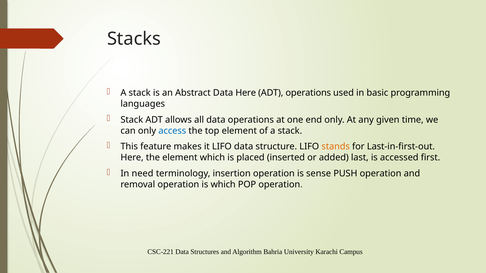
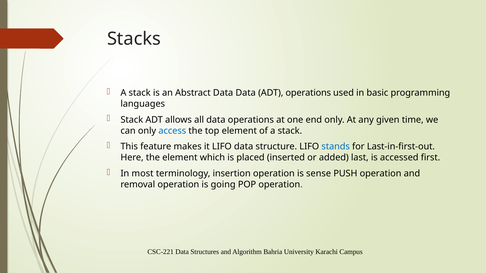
Data Here: Here -> Data (246, 93)
stands colour: orange -> blue (336, 147)
need: need -> most (143, 174)
is which: which -> going (223, 185)
